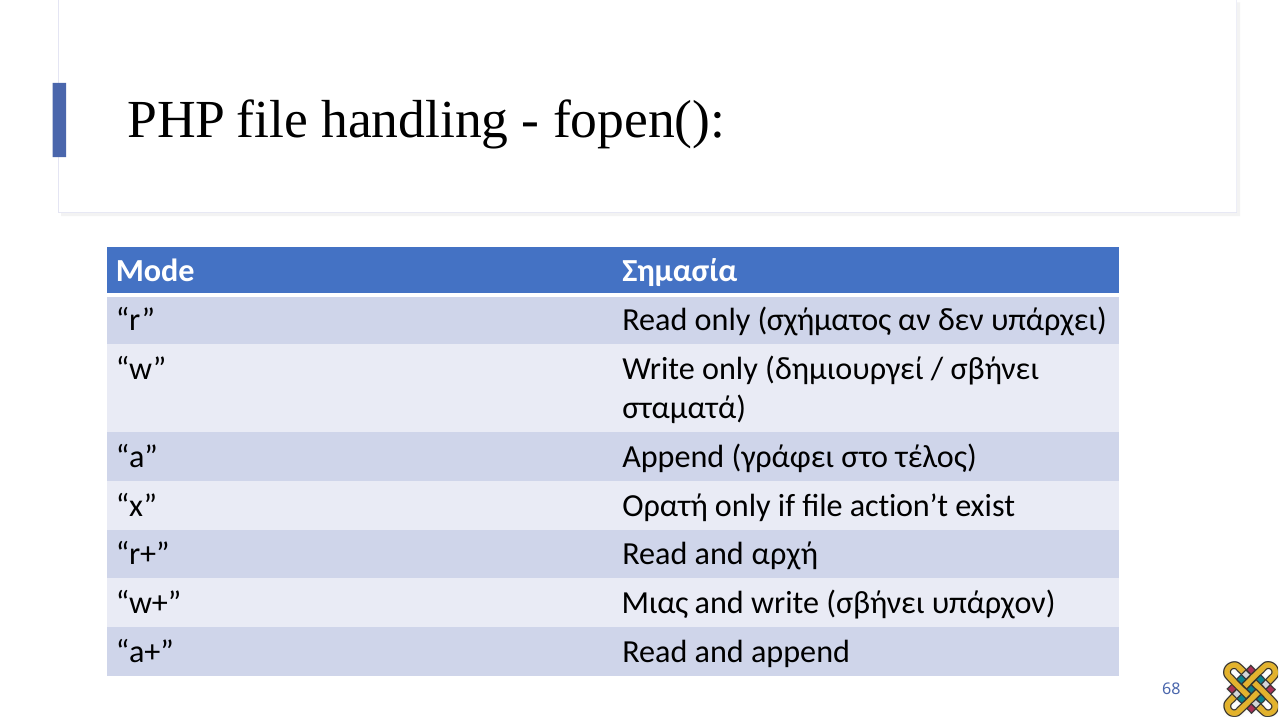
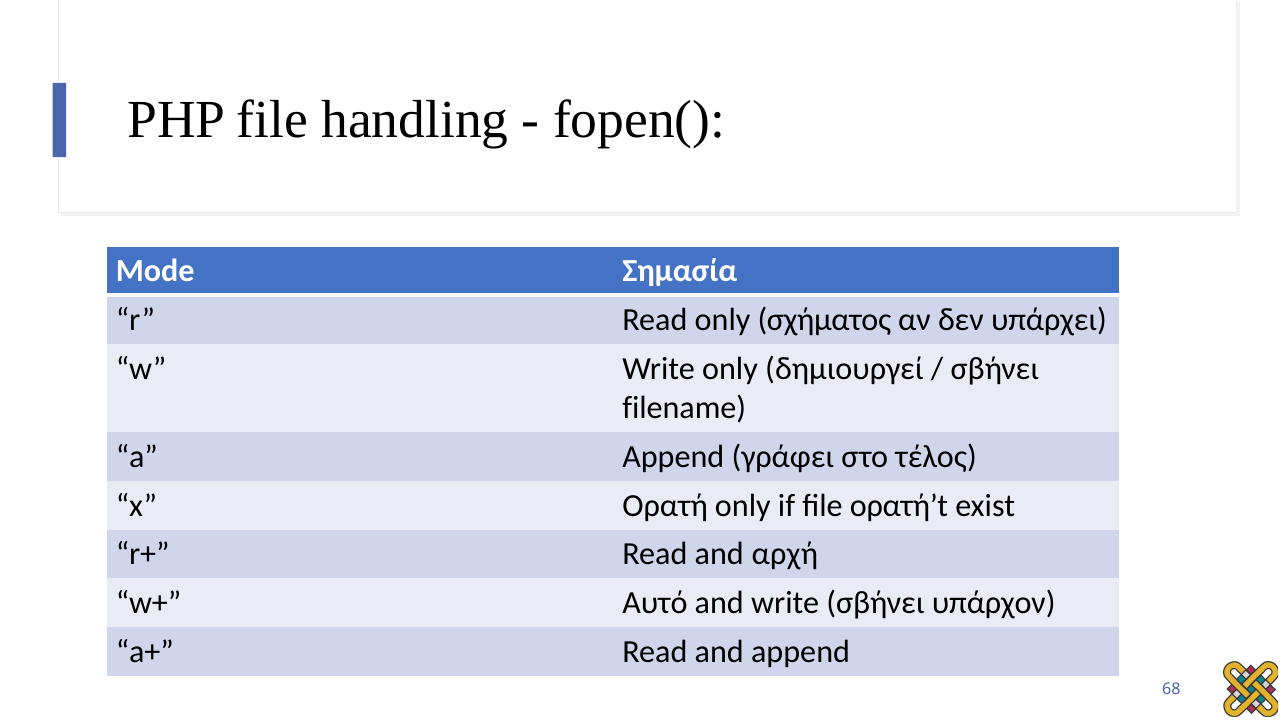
σταματά: σταματά -> filename (684, 408)
action’t: action’t -> ορατή’t (899, 506)
Μιας: Μιας -> Αυτό (655, 604)
